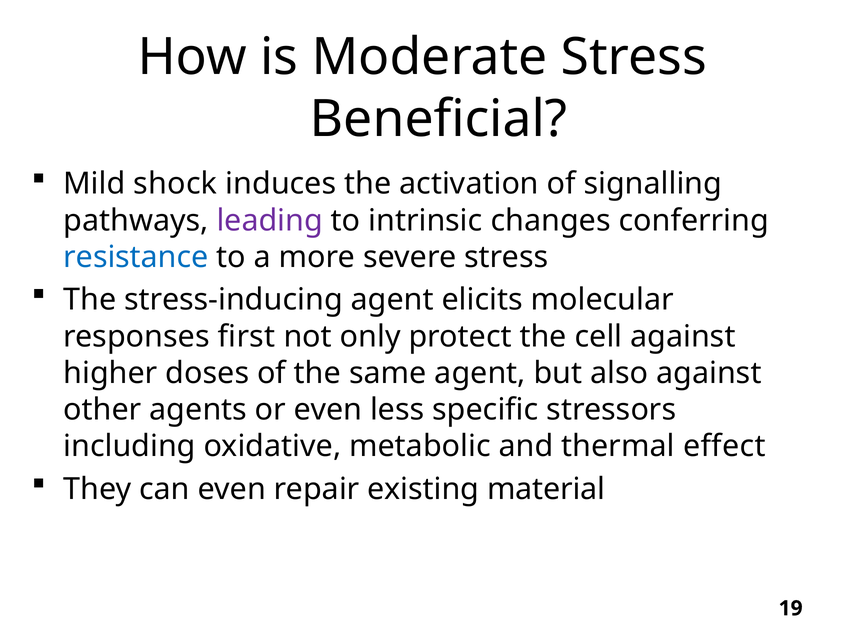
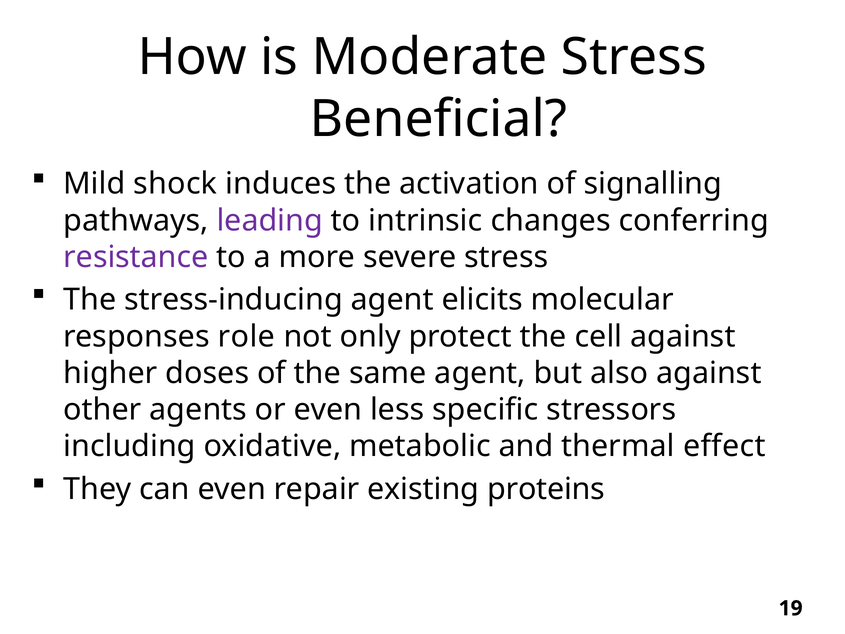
resistance colour: blue -> purple (136, 257)
first: first -> role (247, 336)
material: material -> proteins (546, 489)
